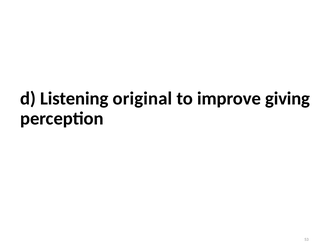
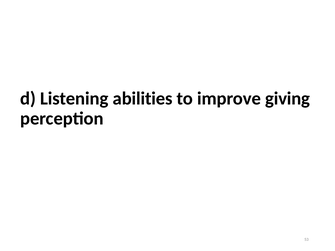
original: original -> abilities (143, 99)
